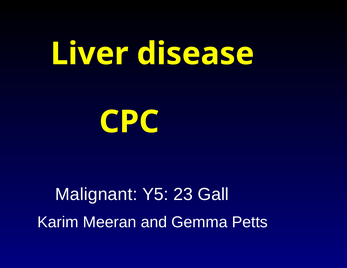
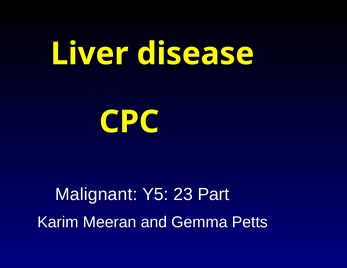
Gall: Gall -> Part (213, 195)
